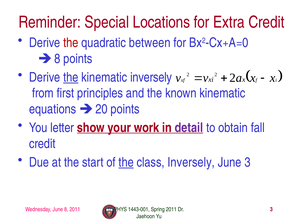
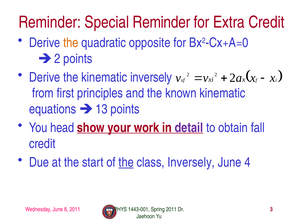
Special Locations: Locations -> Reminder (161, 22)
the colour: red -> orange (71, 43)
between: between -> opposite (150, 43)
8: 8 -> 2 (57, 59)
the underline: present -> none (71, 77)
20: 20 -> 13 (102, 109)
letter: letter -> head (62, 127)
June 3: 3 -> 4 (247, 162)
